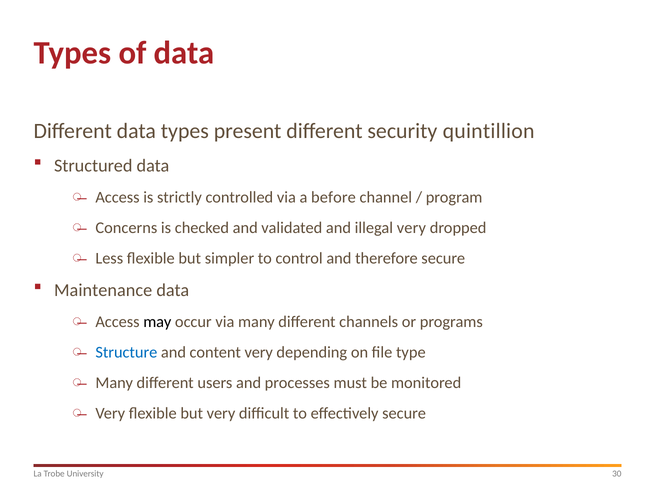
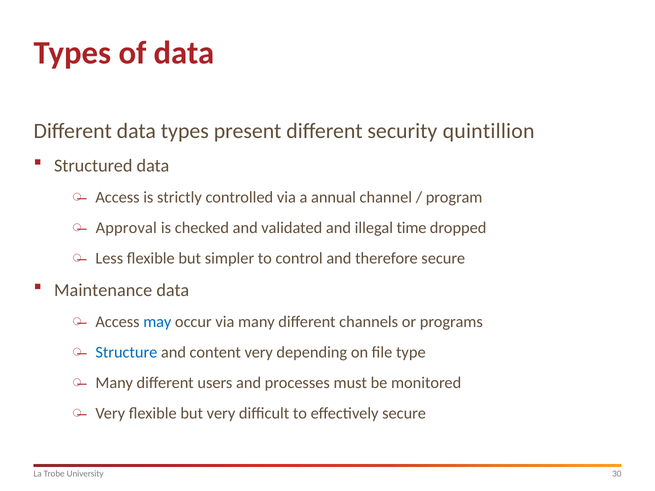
before: before -> annual (334, 197)
Concerns: Concerns -> Approval (126, 228)
illegal very: very -> time (412, 228)
may colour: black -> blue (157, 322)
